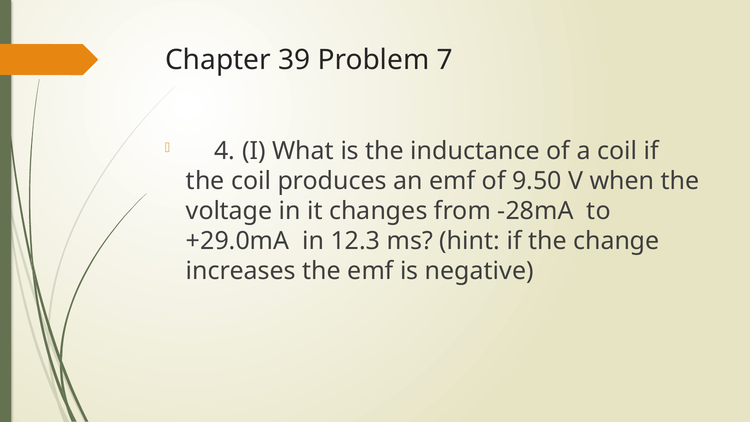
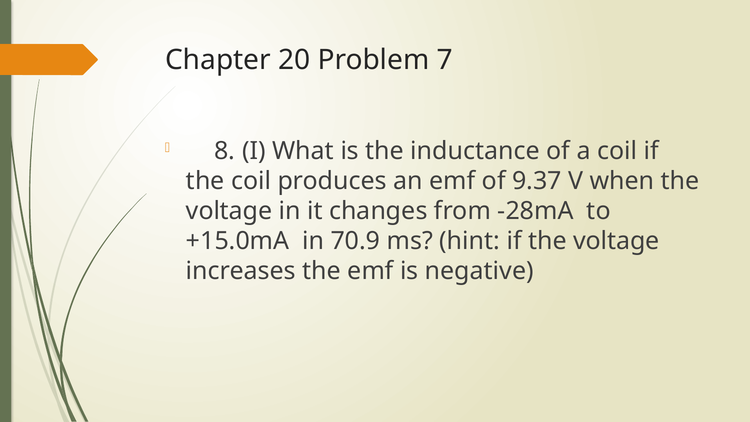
39: 39 -> 20 (294, 60)
4: 4 -> 8 (225, 151)
9.50: 9.50 -> 9.37 (537, 181)
+29.0mA: +29.0mA -> +15.0mA (238, 241)
12.3: 12.3 -> 70.9 (355, 241)
if the change: change -> voltage (616, 241)
